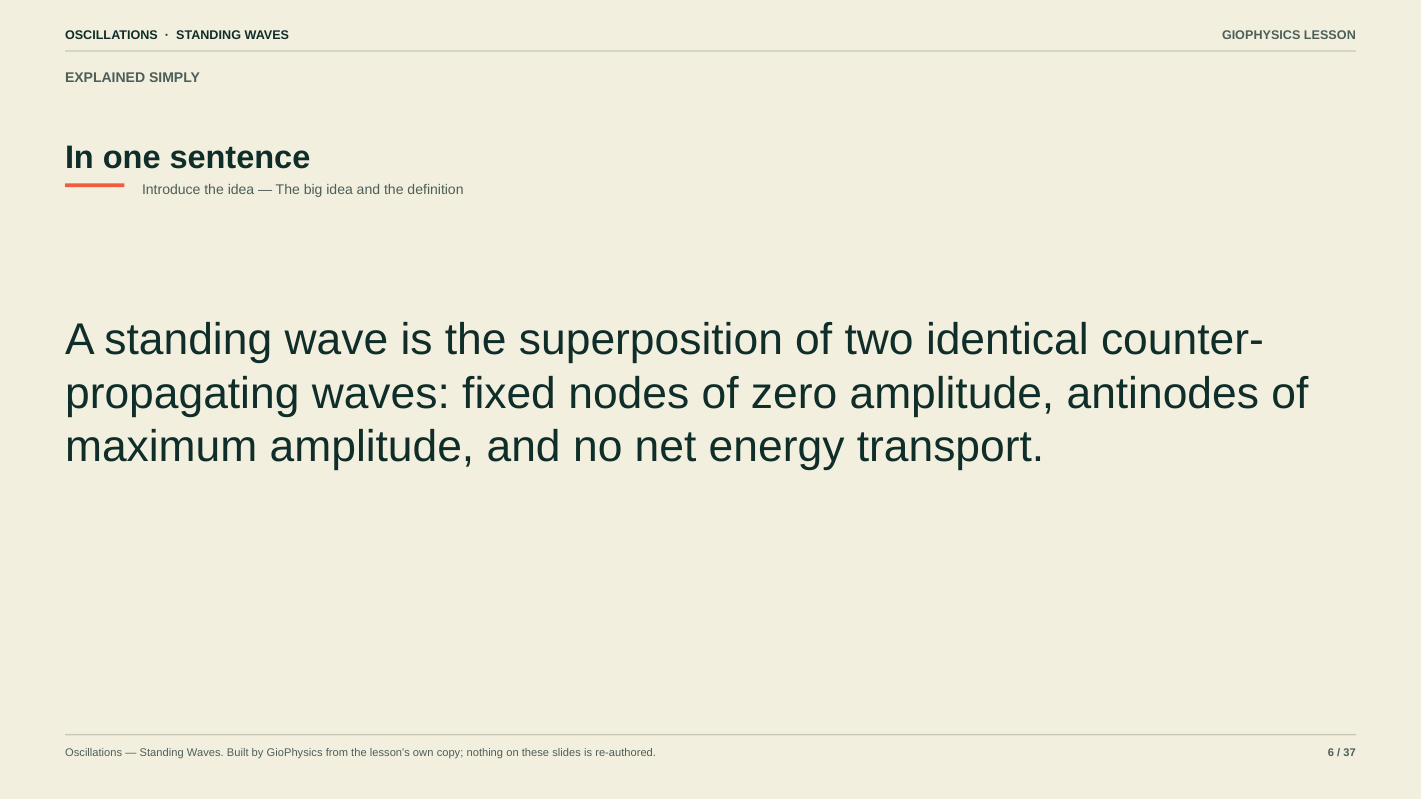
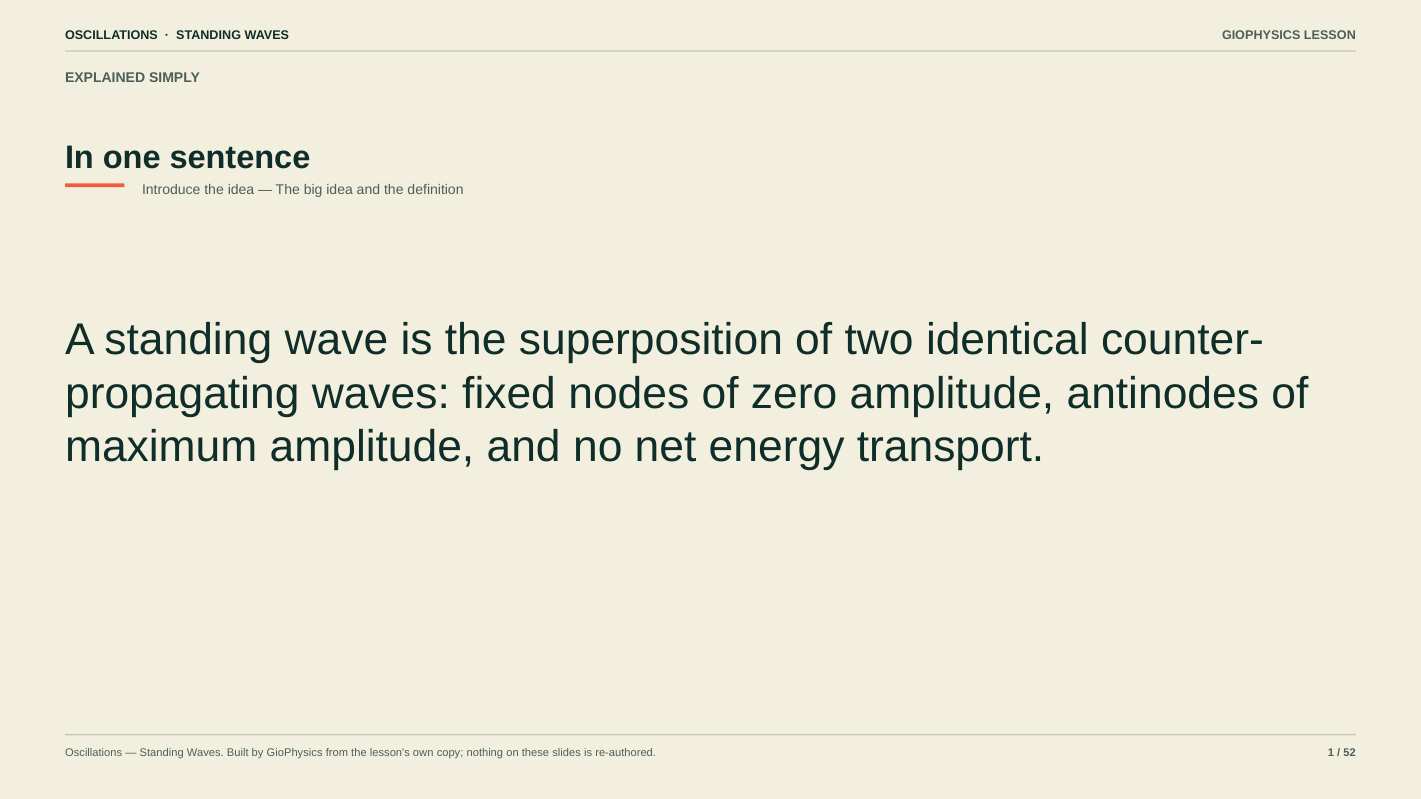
6: 6 -> 1 (1331, 753)
37: 37 -> 52 (1350, 753)
